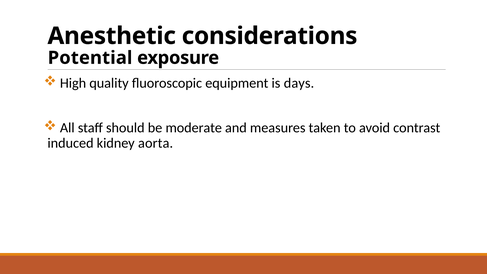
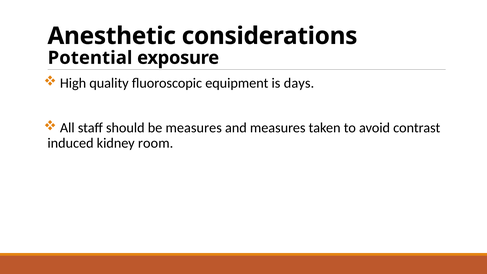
be moderate: moderate -> measures (194, 128)
aorta: aorta -> room (156, 143)
